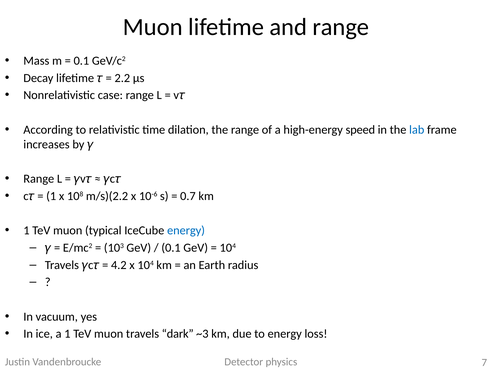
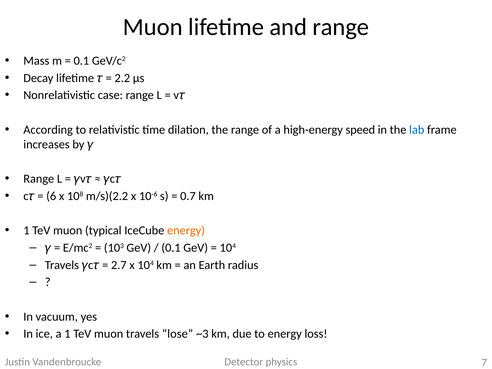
1: 1 -> 6 (51, 196)
energy colour: blue -> orange (186, 231)
4.2: 4.2 -> 2.7 (119, 265)
dark: dark -> lose (178, 334)
